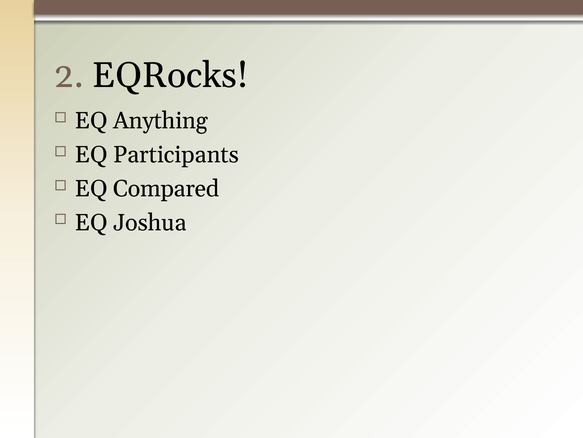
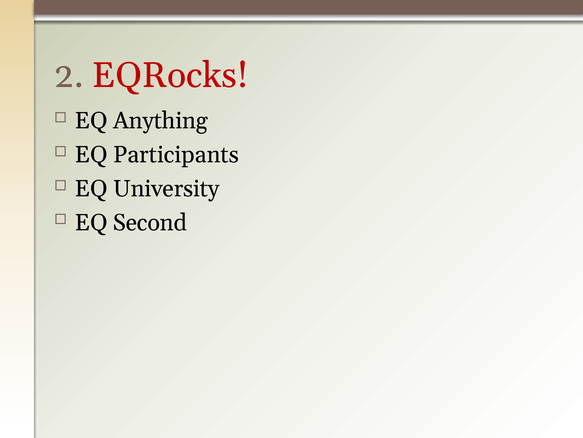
EQRocks colour: black -> red (171, 75)
Compared: Compared -> University (166, 188)
Joshua: Joshua -> Second (150, 222)
